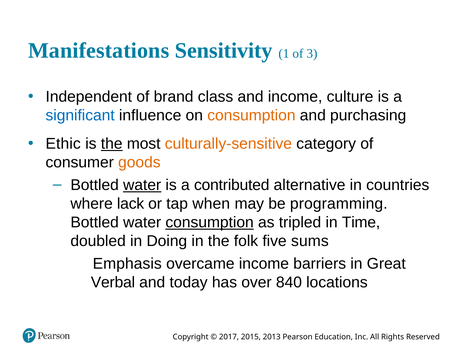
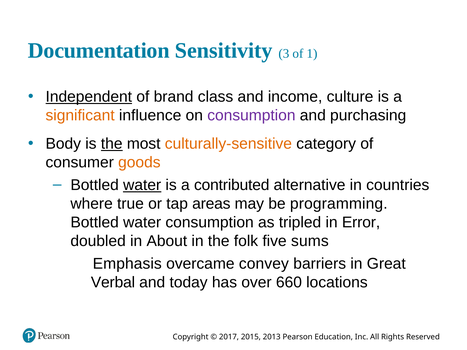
Manifestations: Manifestations -> Documentation (99, 51)
1: 1 -> 3 (284, 54)
3: 3 -> 1 (312, 54)
Independent underline: none -> present (89, 97)
significant colour: blue -> orange (80, 116)
consumption colour: orange -> purple (251, 116)
Ethic: Ethic -> Body (63, 144)
lack: lack -> true (130, 204)
when: when -> areas (211, 204)
consumption underline: present -> none (210, 223)
Time: Time -> Error (361, 223)
Doing: Doing -> About (167, 241)
overcame income: income -> convey (264, 264)
840: 840 -> 660 (289, 282)
